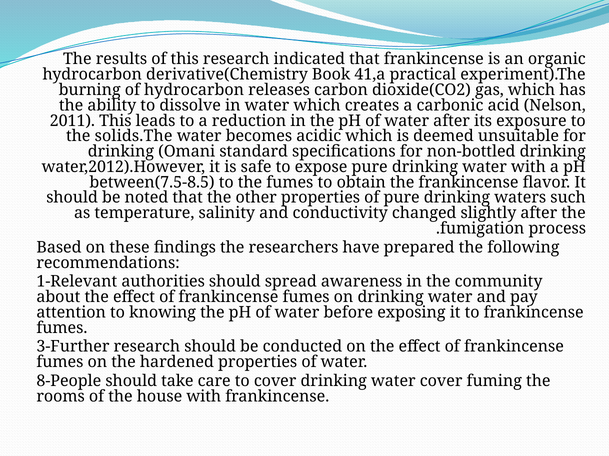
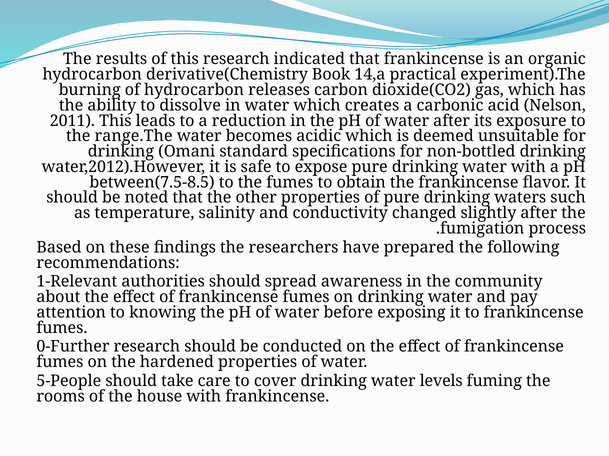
41,a: 41,a -> 14,a (370, 75)
solids.The: solids.The -> range.The (134, 136)
3-Further: 3-Further -> 0-Further (73, 347)
8-People: 8-People -> 5-People (69, 382)
water cover: cover -> levels (441, 382)
